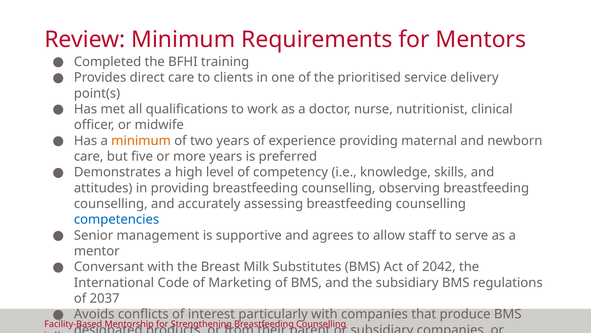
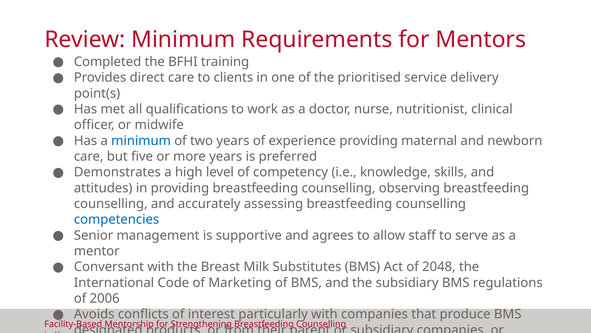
minimum colour: orange -> blue (141, 140)
2042: 2042 -> 2048 (439, 267)
2037: 2037 -> 2006 (105, 298)
